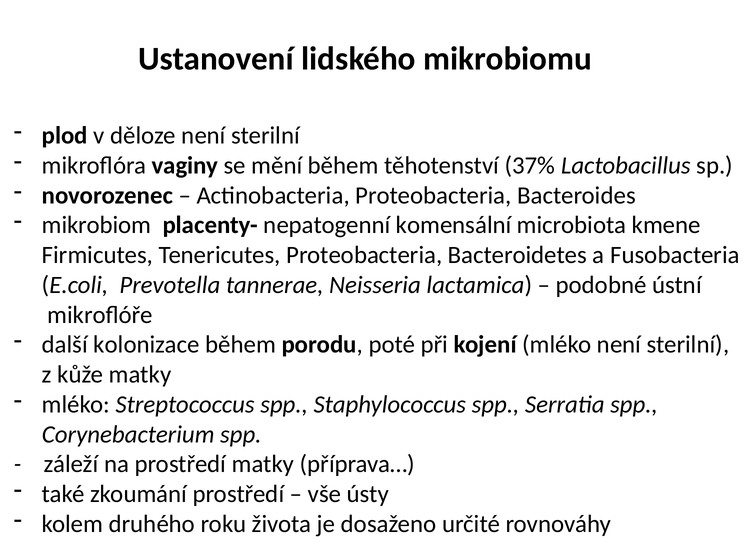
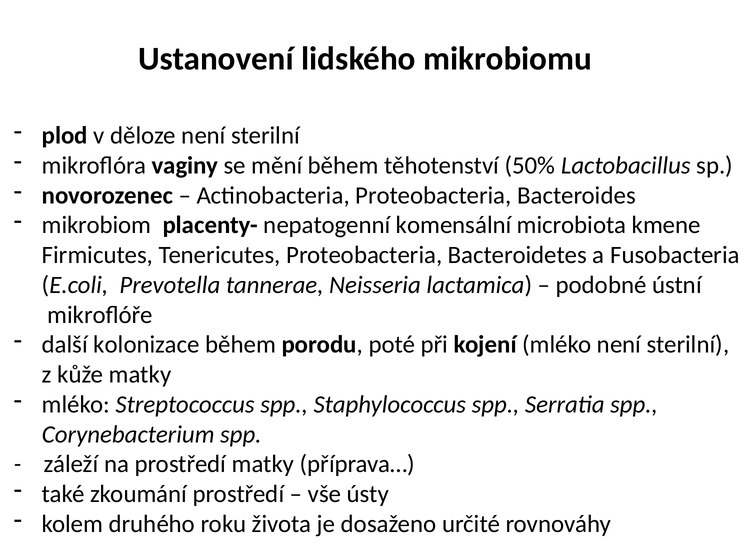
37%: 37% -> 50% (530, 165)
